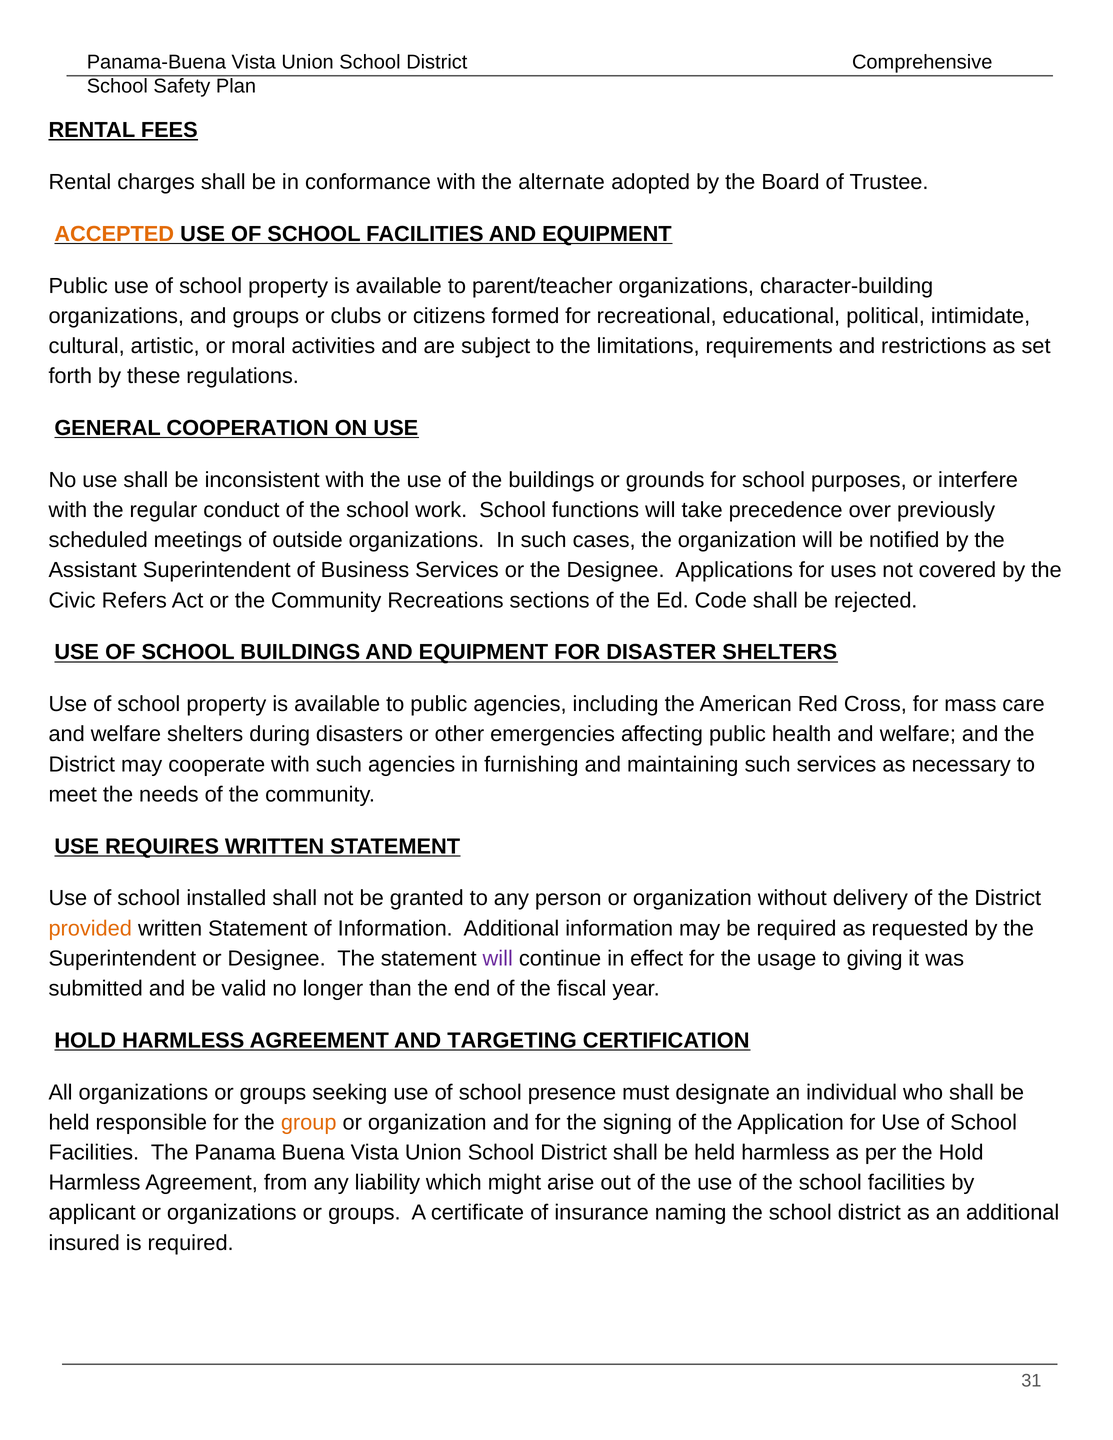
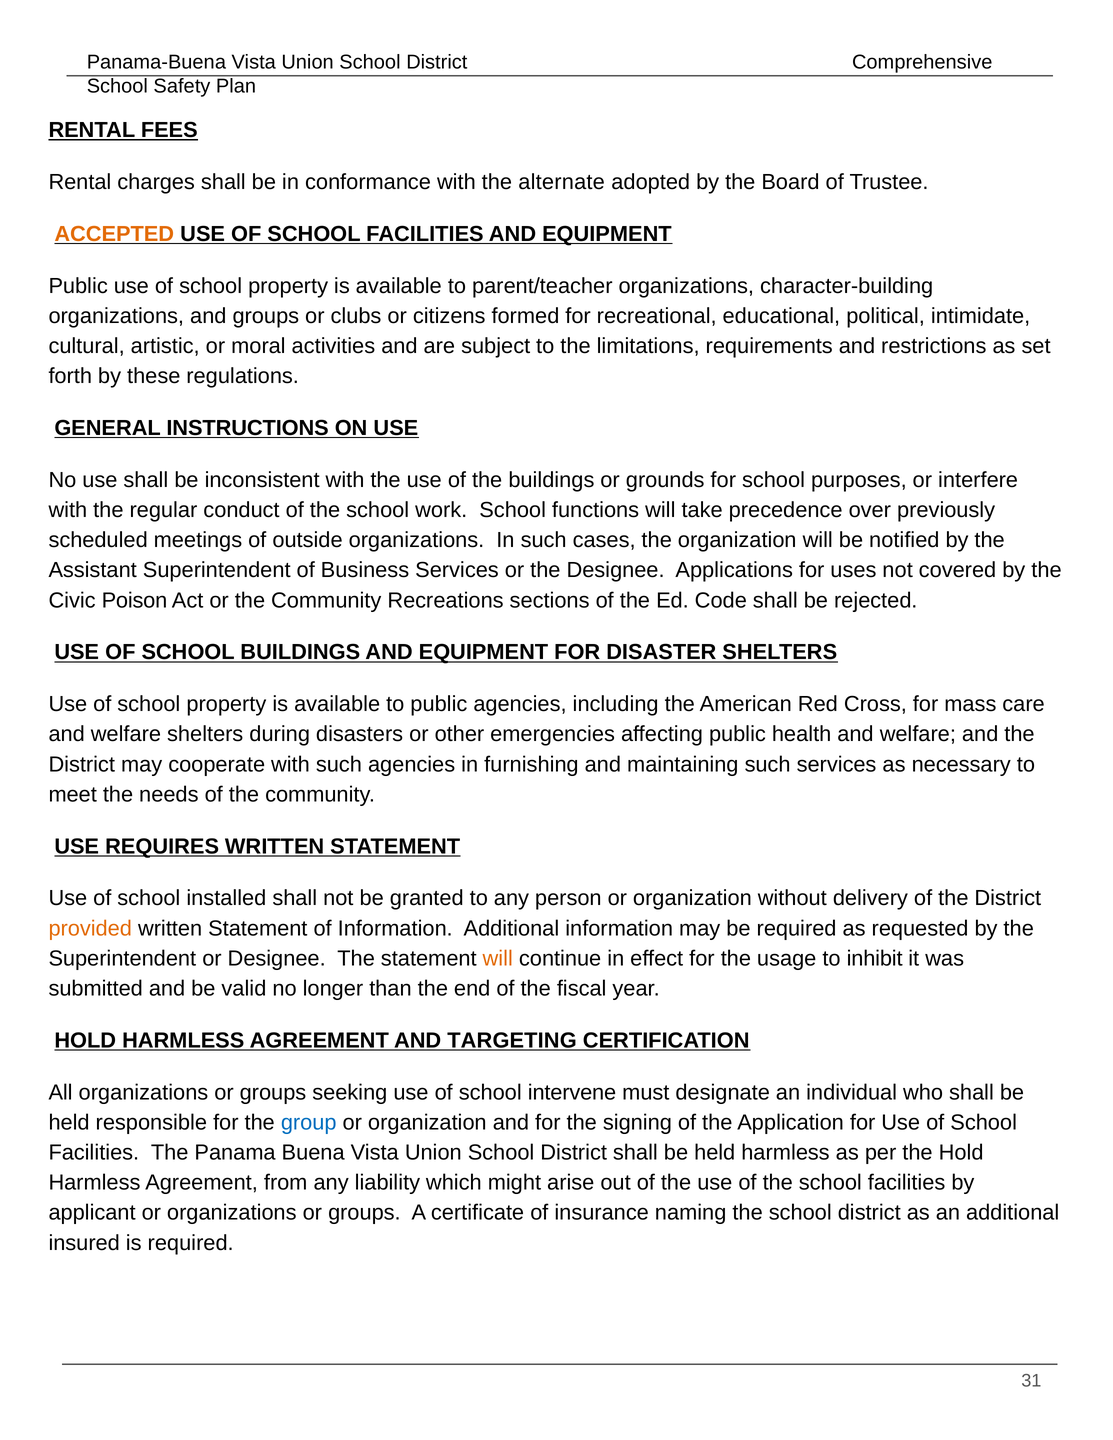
COOPERATION: COOPERATION -> INSTRUCTIONS (248, 428)
Refers: Refers -> Poison (134, 601)
will colour: purple -> orange (498, 959)
giving: giving -> inhibit (875, 959)
presence: presence -> intervene (572, 1093)
group colour: orange -> blue (309, 1123)
